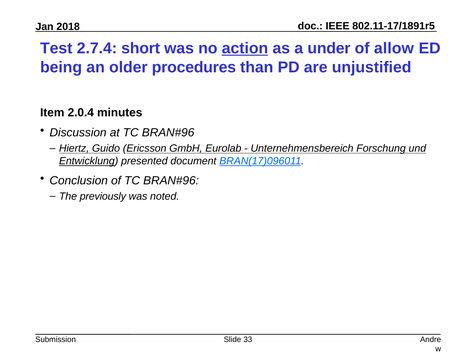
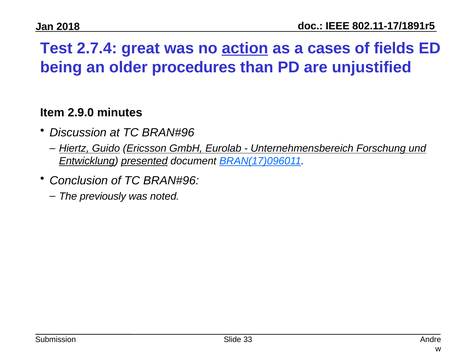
short: short -> great (141, 48)
under: under -> cases (329, 48)
allow: allow -> fields (394, 48)
2.0.4: 2.0.4 -> 2.9.0 (81, 113)
presented underline: none -> present (144, 161)
